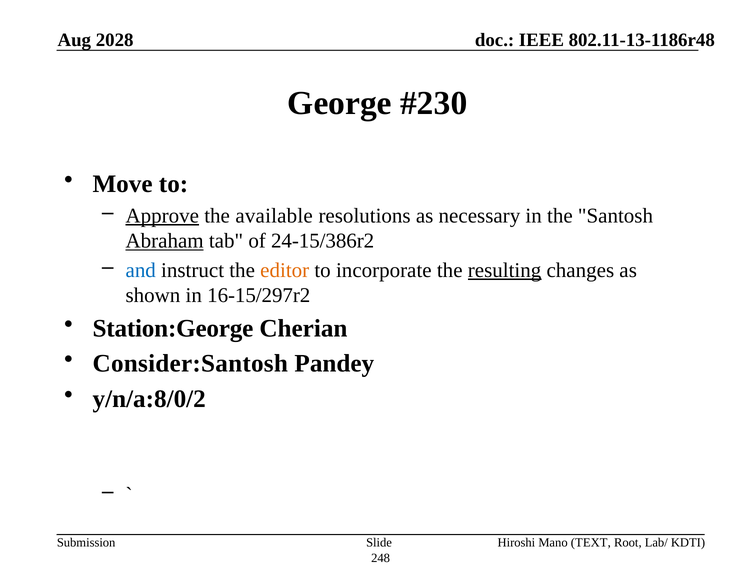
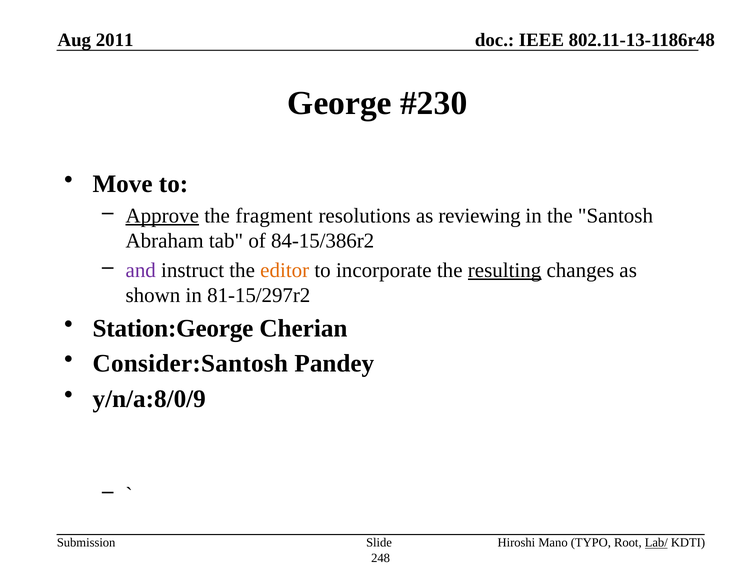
2028: 2028 -> 2011 (115, 40)
available: available -> fragment (274, 216)
necessary: necessary -> reviewing (480, 216)
Abraham underline: present -> none (165, 241)
24-15/386r2: 24-15/386r2 -> 84-15/386r2 (323, 241)
and colour: blue -> purple (141, 270)
16-15/297r2: 16-15/297r2 -> 81-15/297r2 (259, 296)
y/n/a:8/0/2: y/n/a:8/0/2 -> y/n/a:8/0/9 (149, 399)
TEXT: TEXT -> TYPO (591, 543)
Lab/ underline: none -> present (656, 543)
